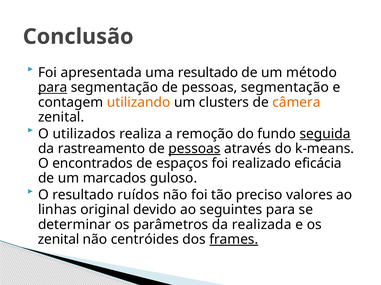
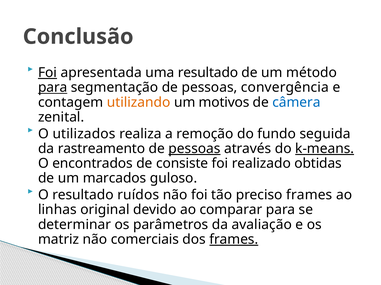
Foi underline: none -> present (48, 73)
pessoas segmentação: segmentação -> convergência (285, 88)
clusters: clusters -> motivos (224, 103)
câmera colour: orange -> blue (296, 103)
seguida underline: present -> none (325, 134)
k-means underline: none -> present (325, 149)
espaços: espaços -> consiste (182, 164)
eficácia: eficácia -> obtidas (318, 164)
preciso valores: valores -> frames (309, 195)
seguintes: seguintes -> comparar (231, 210)
realizada: realizada -> avaliação (262, 225)
zenital: zenital -> matriz (59, 240)
centróides: centróides -> comerciais (145, 240)
